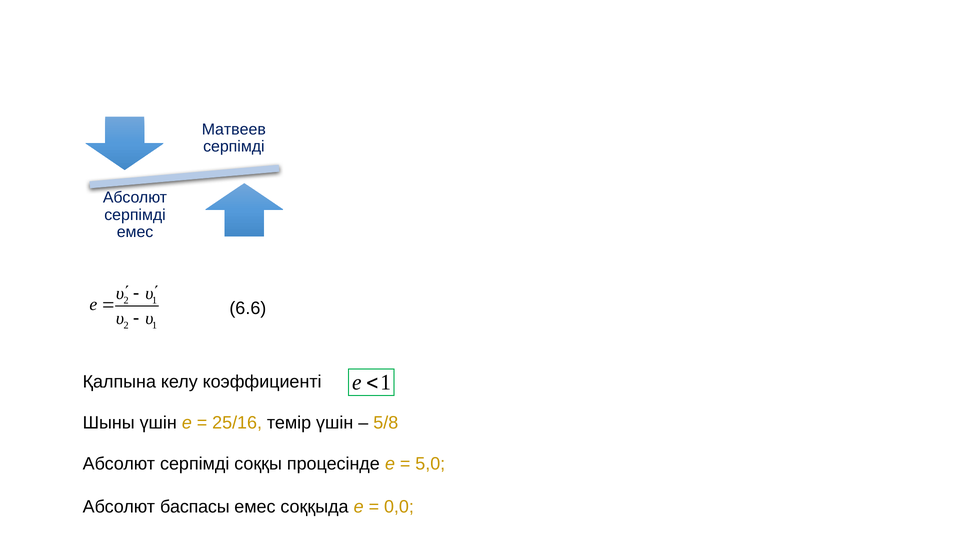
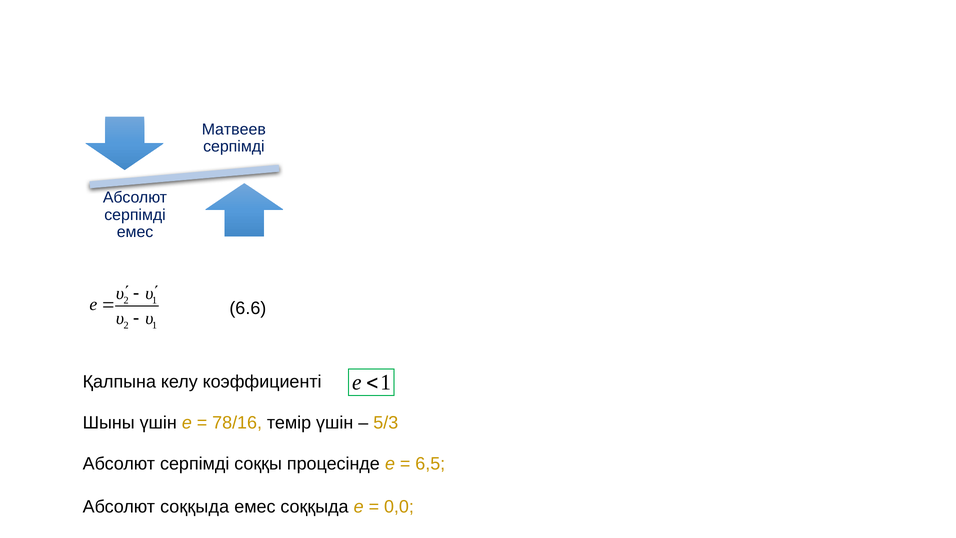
25/16: 25/16 -> 78/16 (237, 423)
5/8: 5/8 -> 5/3 (386, 423)
5,0: 5,0 -> 6,5 (430, 464)
Абсолют баспасы: баспасы -> соққыда (195, 507)
